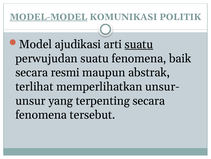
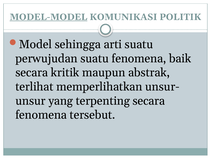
ajudikasi: ajudikasi -> sehingga (78, 44)
suatu underline: present -> none (139, 44)
resmi: resmi -> kritik (65, 72)
